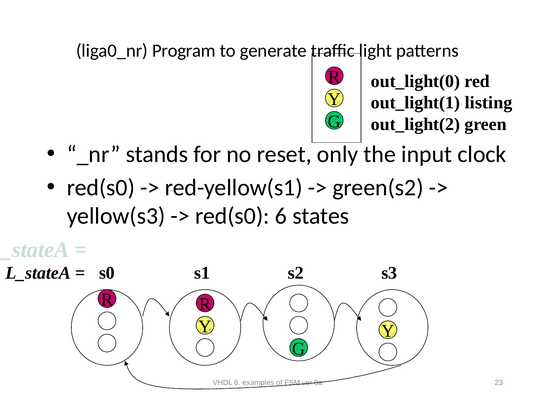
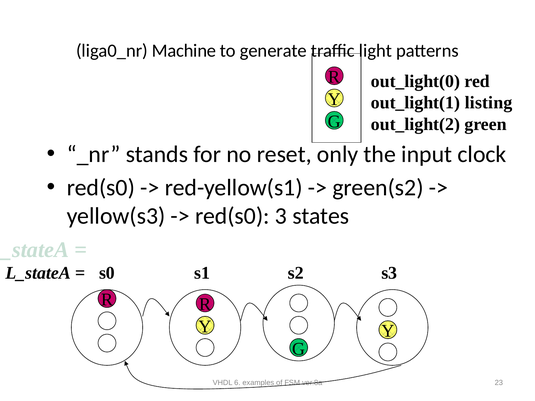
Program: Program -> Machine (184, 51)
red(s0 6: 6 -> 3 (281, 216)
